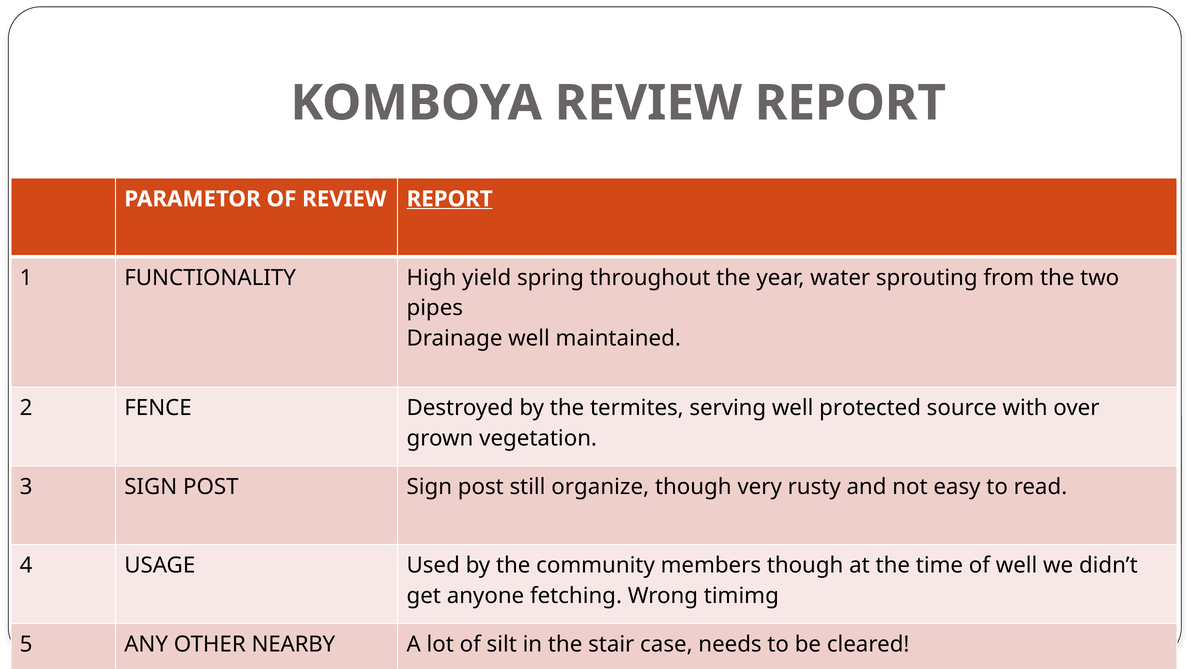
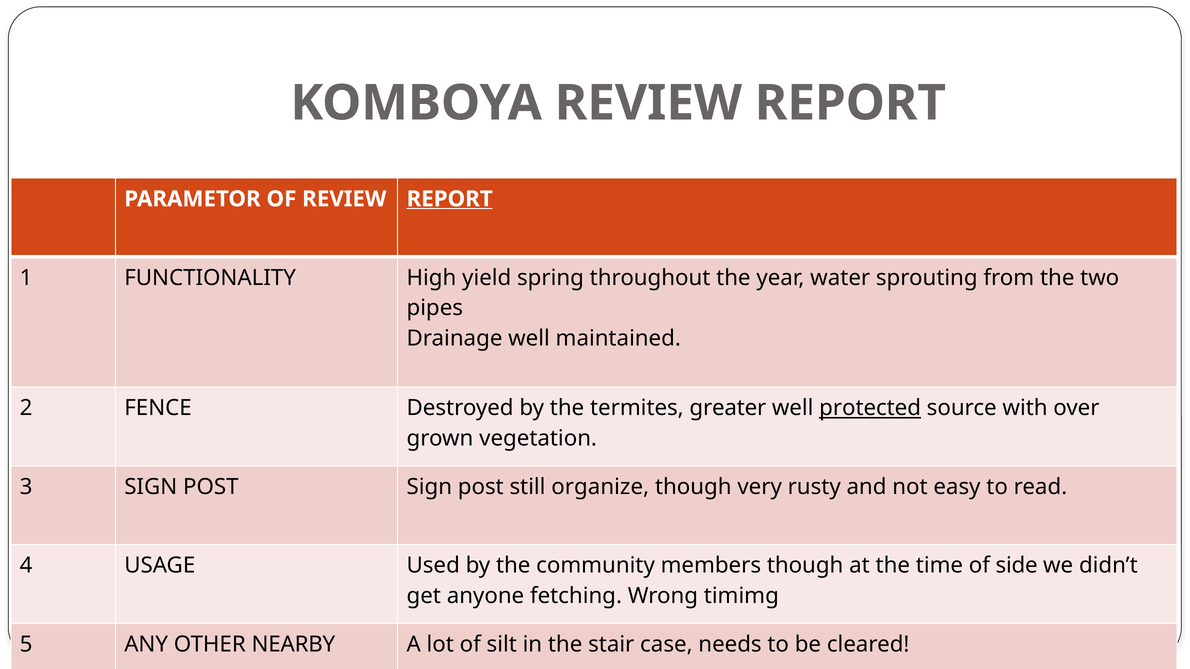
serving: serving -> greater (728, 408)
protected underline: none -> present (870, 408)
of well: well -> side (1017, 566)
